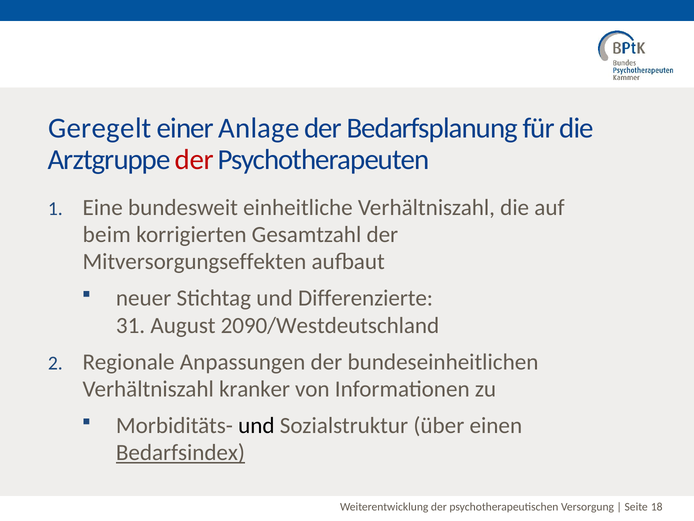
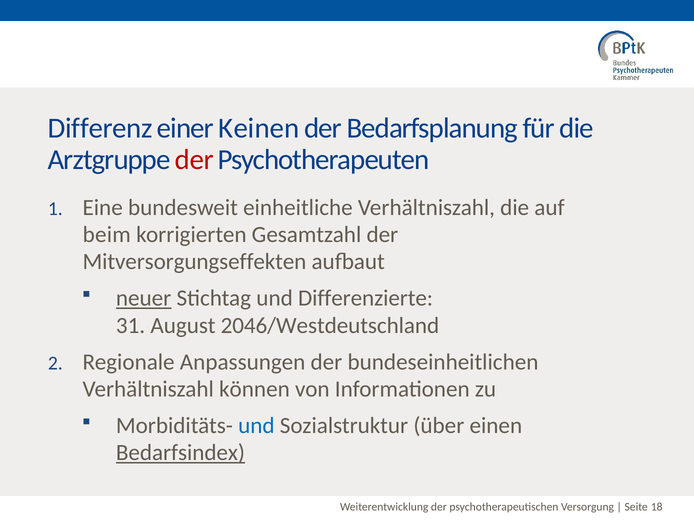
Geregelt: Geregelt -> Differenz (100, 128)
Anlage: Anlage -> Keinen (259, 128)
neuer underline: none -> present (144, 298)
2090/Westdeutschland: 2090/Westdeutschland -> 2046/Westdeutschland (330, 325)
kranker: kranker -> können (254, 389)
und colour: black -> blue (256, 425)
